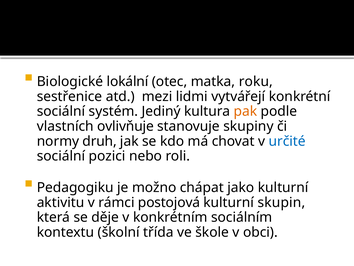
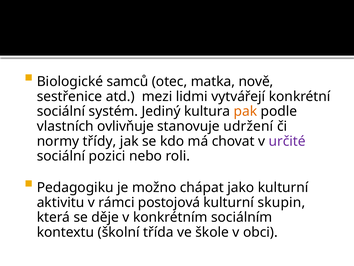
lokální: lokální -> samců (128, 81)
roku: roku -> nově (256, 81)
skupiny: skupiny -> udržení (248, 126)
druh: druh -> třídy (100, 141)
určité colour: blue -> purple (287, 141)
